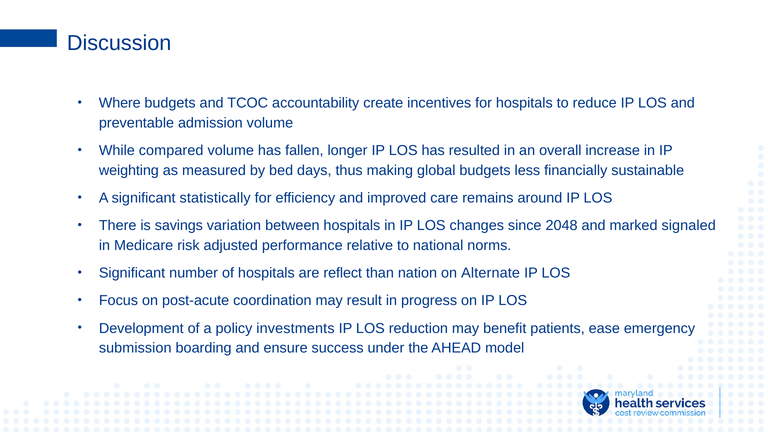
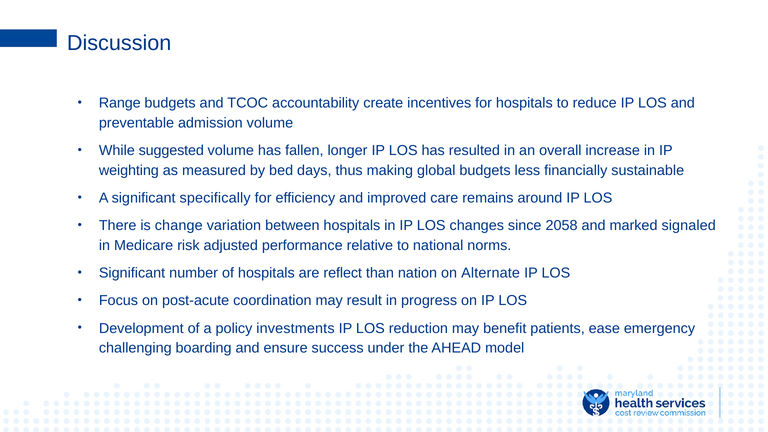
Where: Where -> Range (120, 103)
compared: compared -> suggested (171, 151)
statistically: statistically -> specifically (215, 198)
savings: savings -> change (179, 226)
2048: 2048 -> 2058 (562, 226)
submission: submission -> challenging (135, 348)
